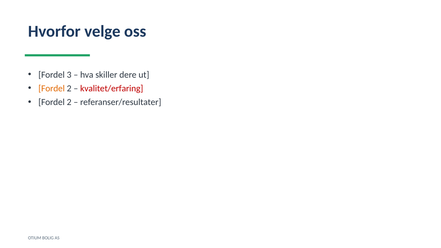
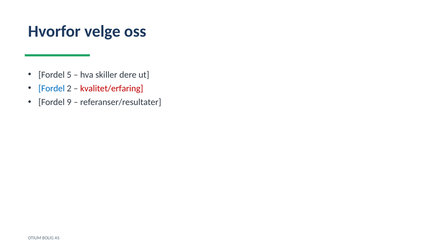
3: 3 -> 5 (69, 75)
Fordel colour: orange -> blue (52, 88)
2: 2 -> 9 (69, 102)
